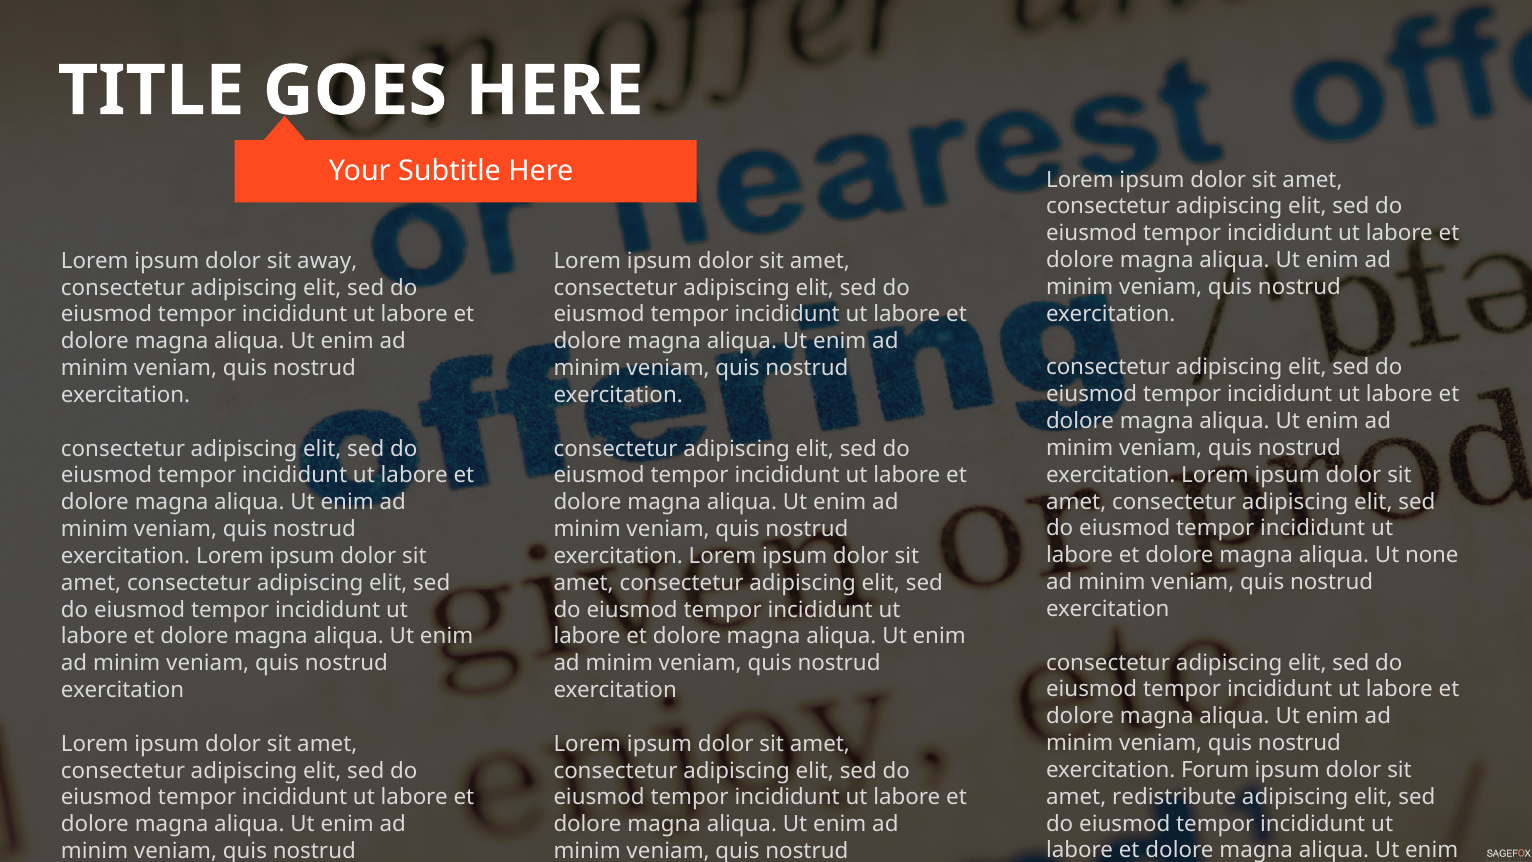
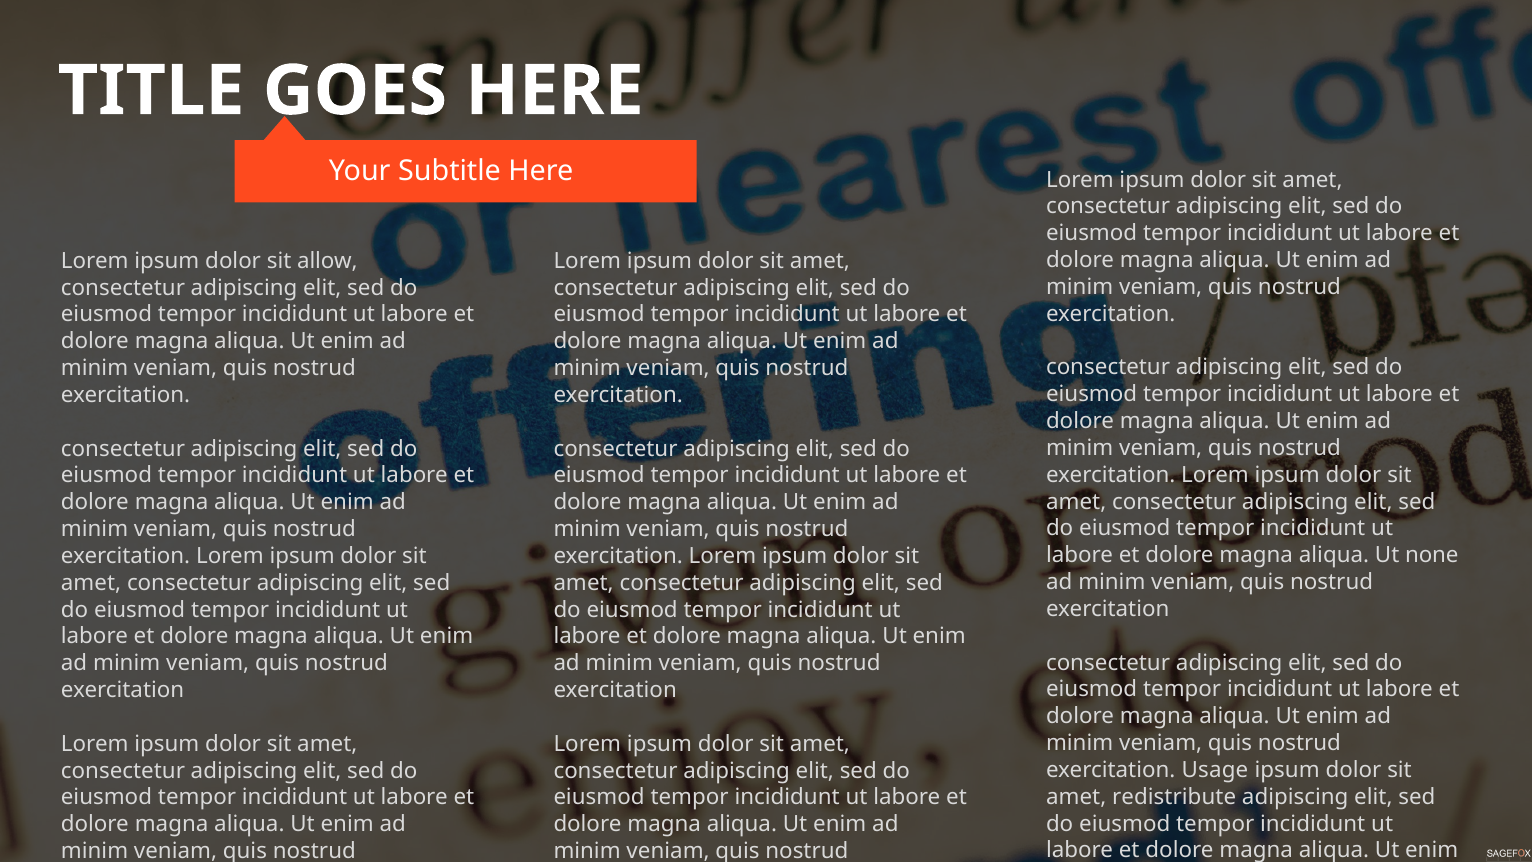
away: away -> allow (327, 261)
Forum: Forum -> Usage (1215, 770)
